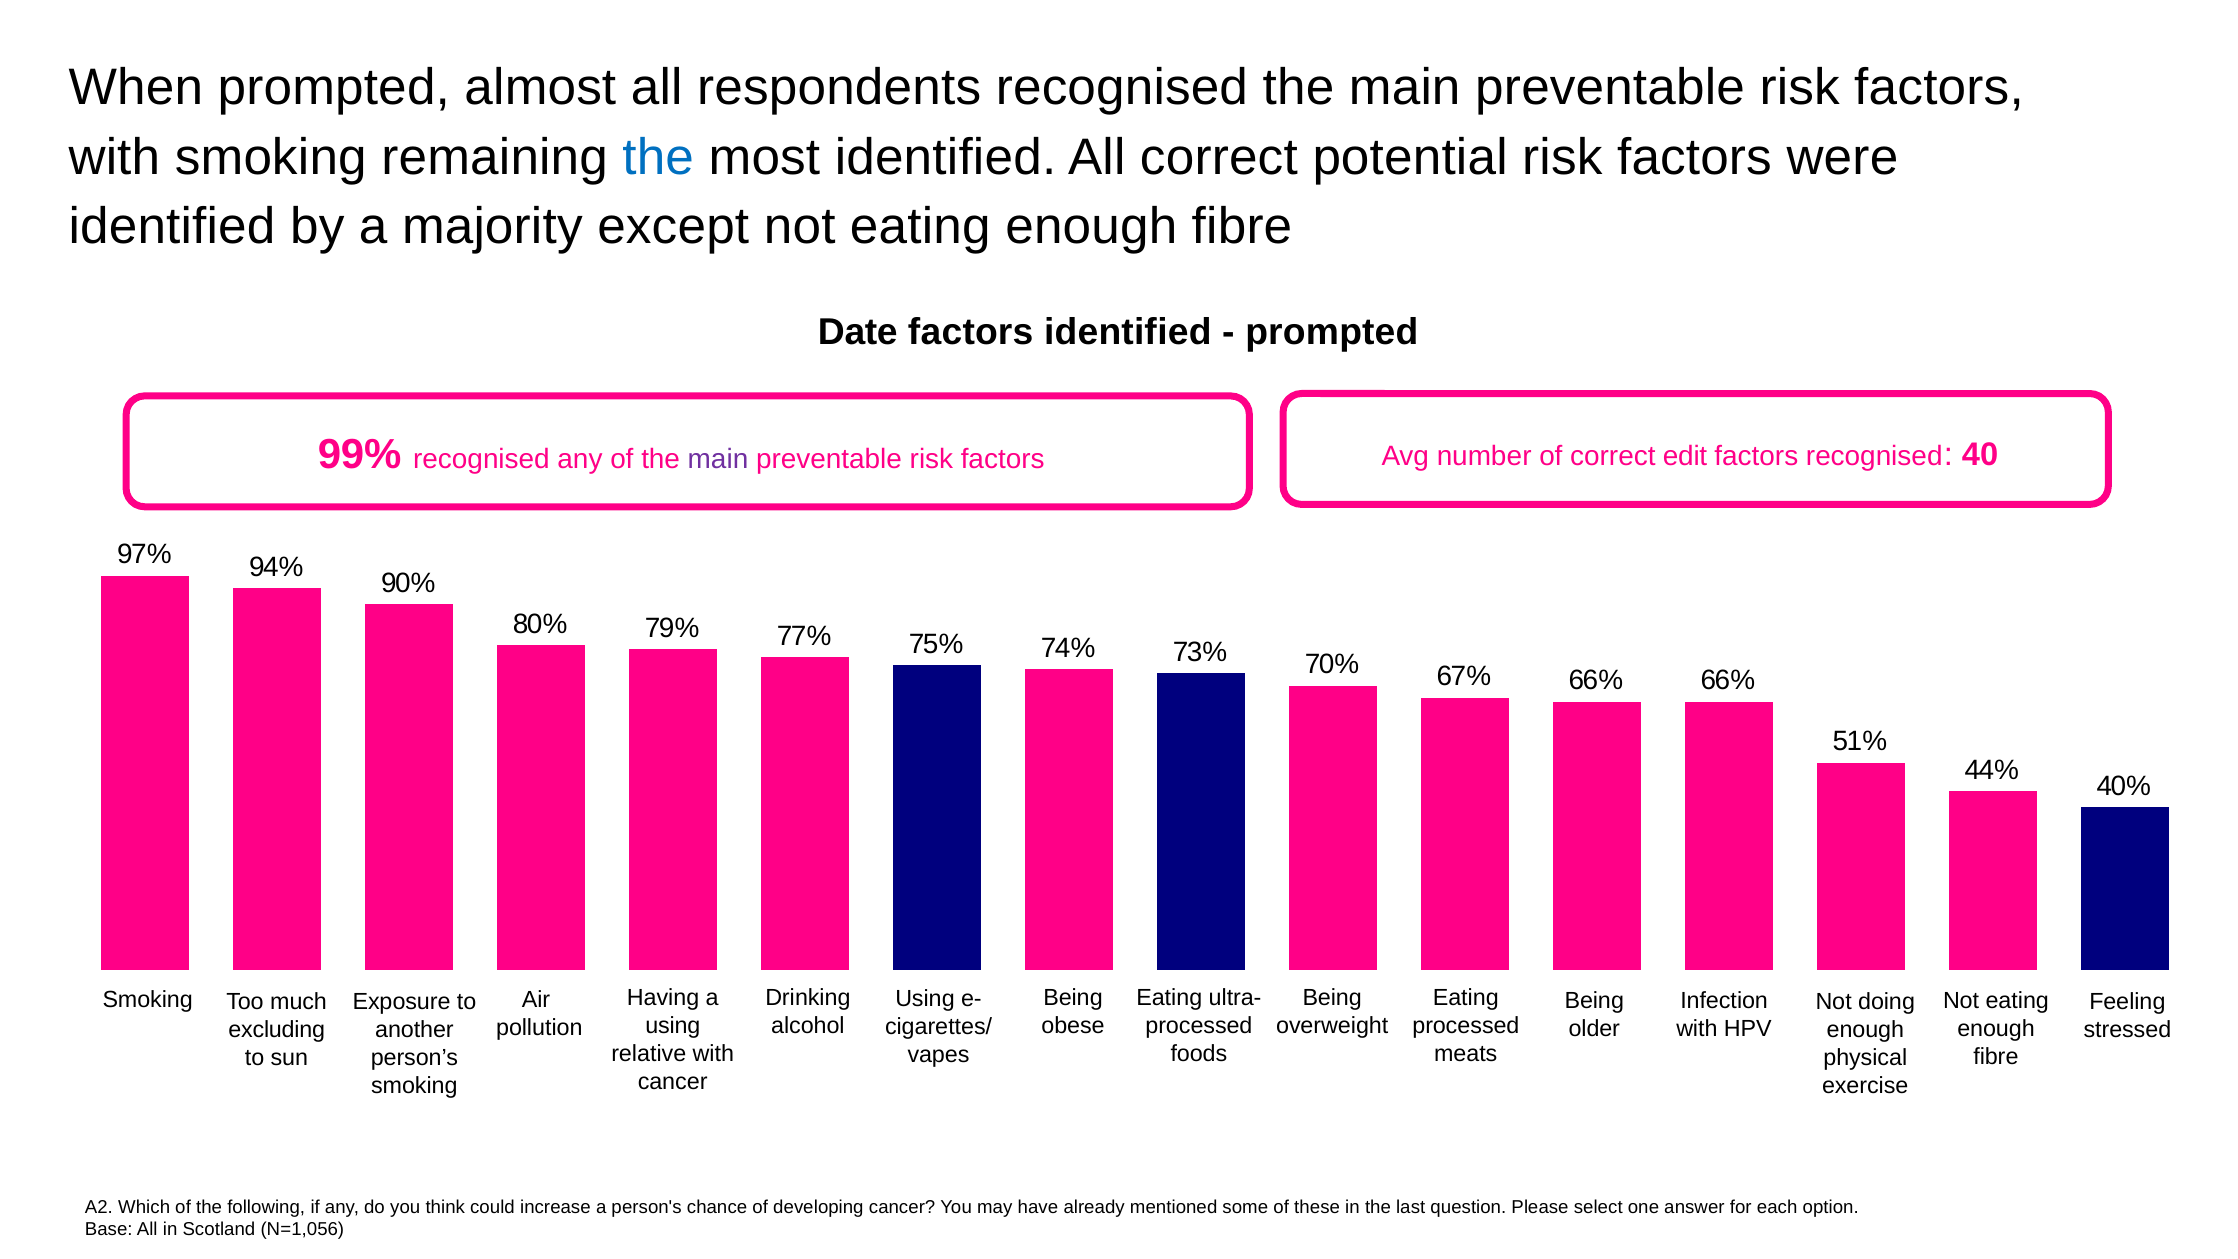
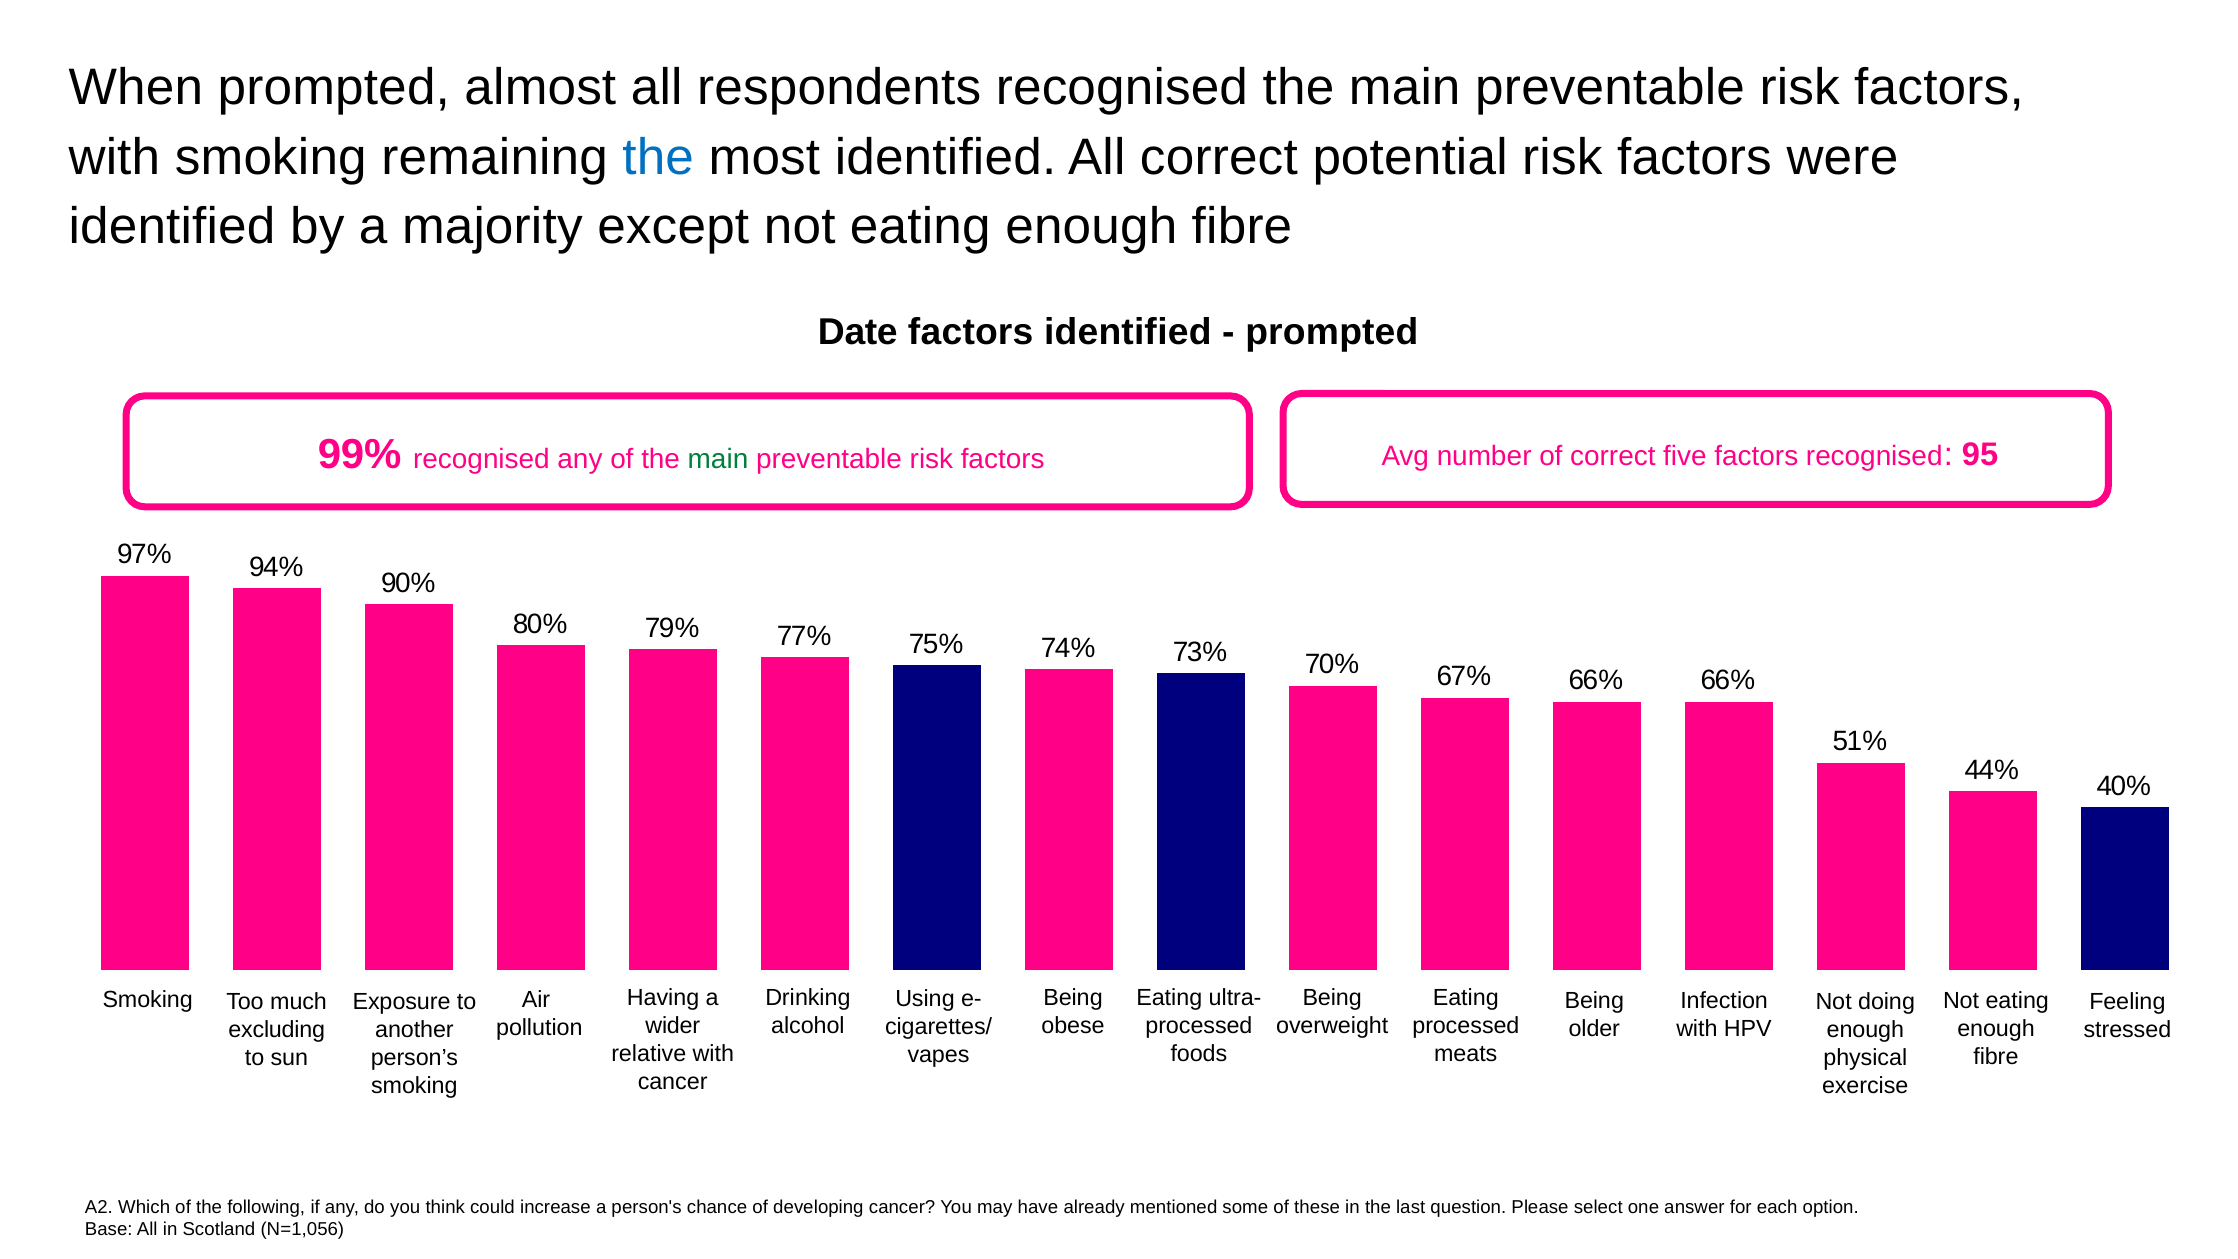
main colour: purple -> green (718, 459)
edit: edit -> five (1685, 456)
40: 40 -> 95 (1980, 455)
using: using -> wider (673, 1026)
